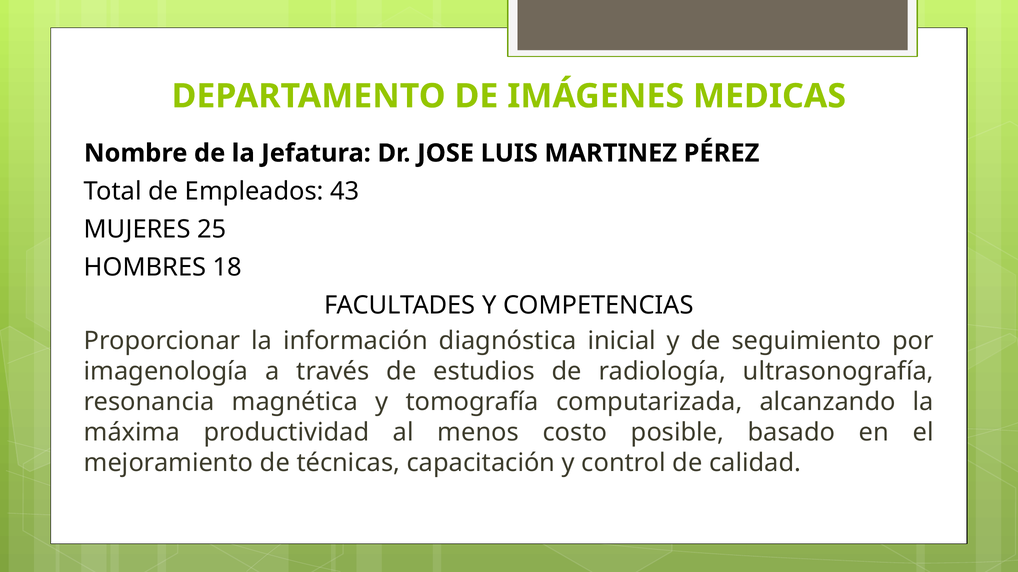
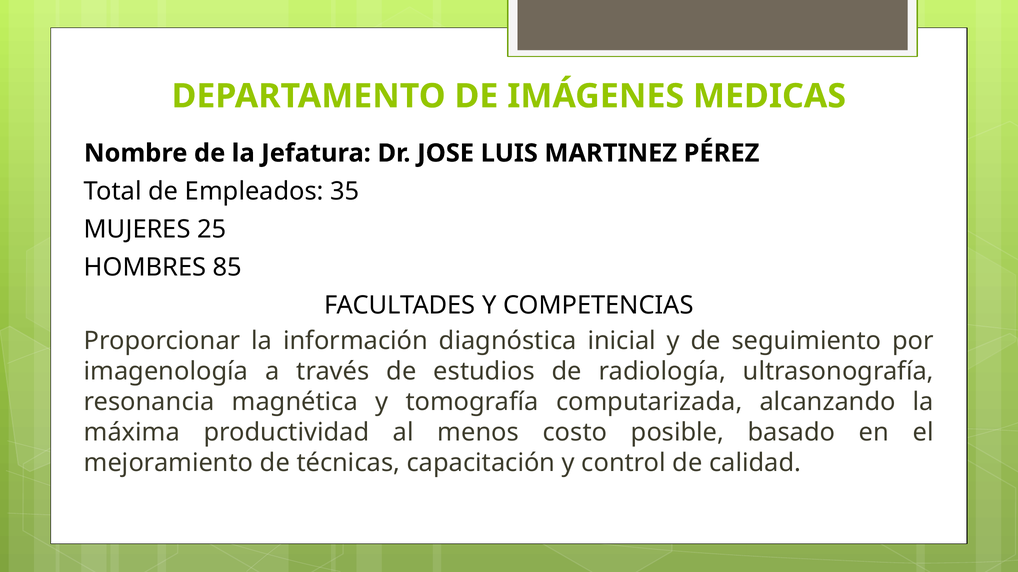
43: 43 -> 35 (345, 191)
18: 18 -> 85 (227, 268)
